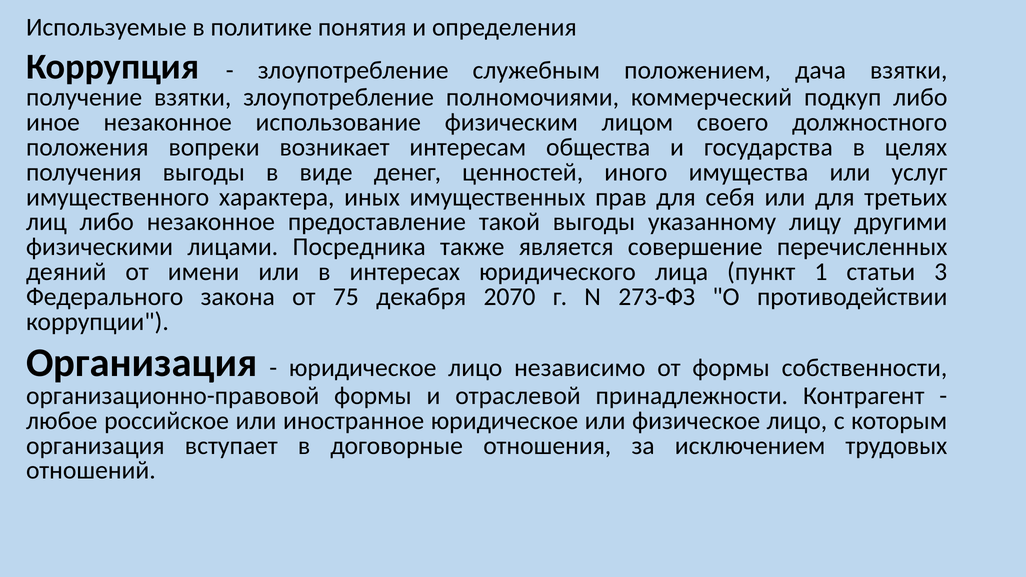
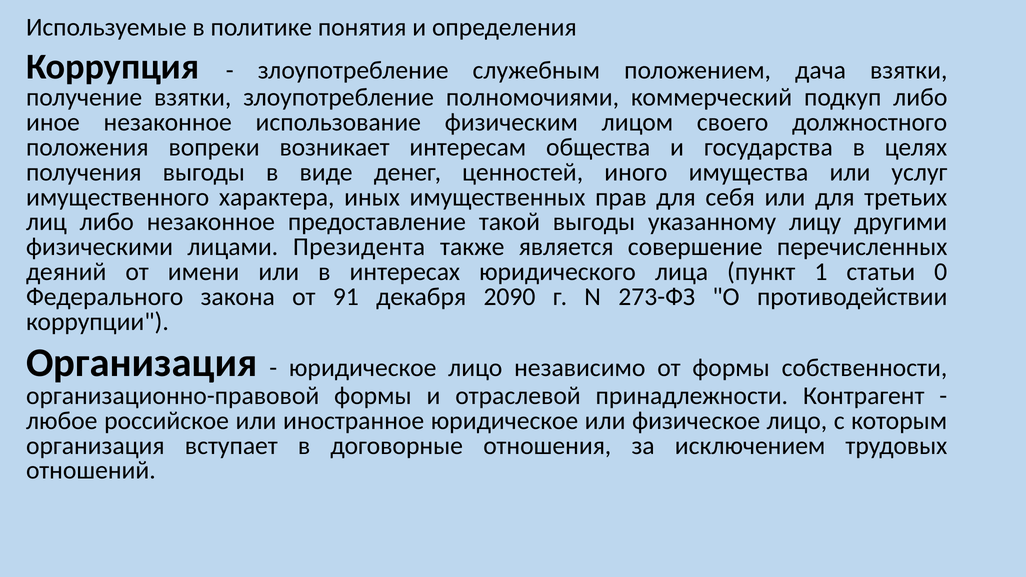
Посредника: Посредника -> Президента (359, 247)
3: 3 -> 0 (941, 272)
75: 75 -> 91 (346, 297)
2070: 2070 -> 2090 (509, 297)
